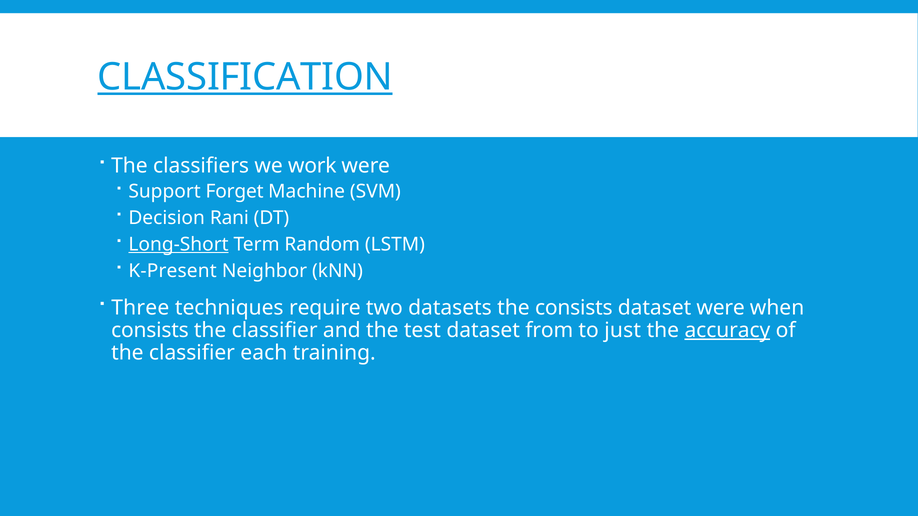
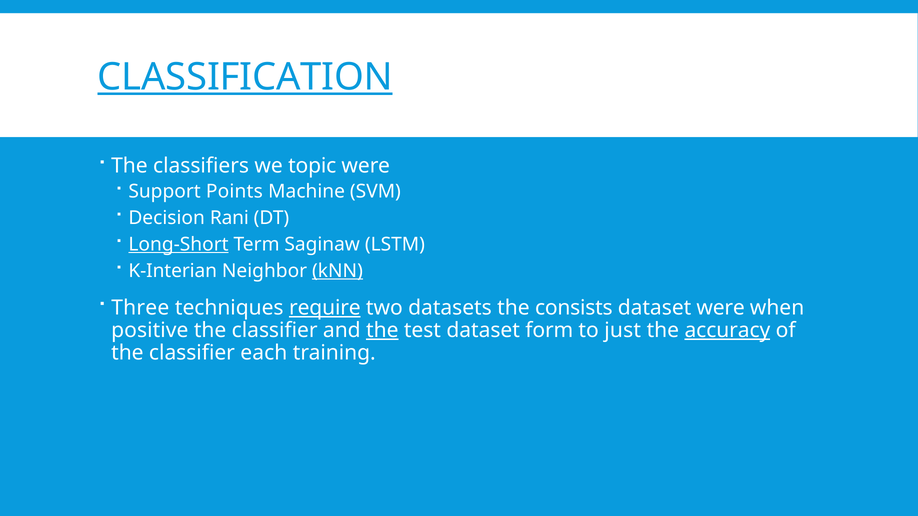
work: work -> topic (312, 166)
Forget: Forget -> Points (234, 192)
Random: Random -> Saginaw (322, 244)
K-Present: K-Present -> K-Interian (173, 271)
kNN underline: none -> present (338, 271)
require underline: none -> present (325, 308)
consists: consists -> positive (150, 331)
the underline: none -> present (382, 331)
from: from -> form (549, 331)
